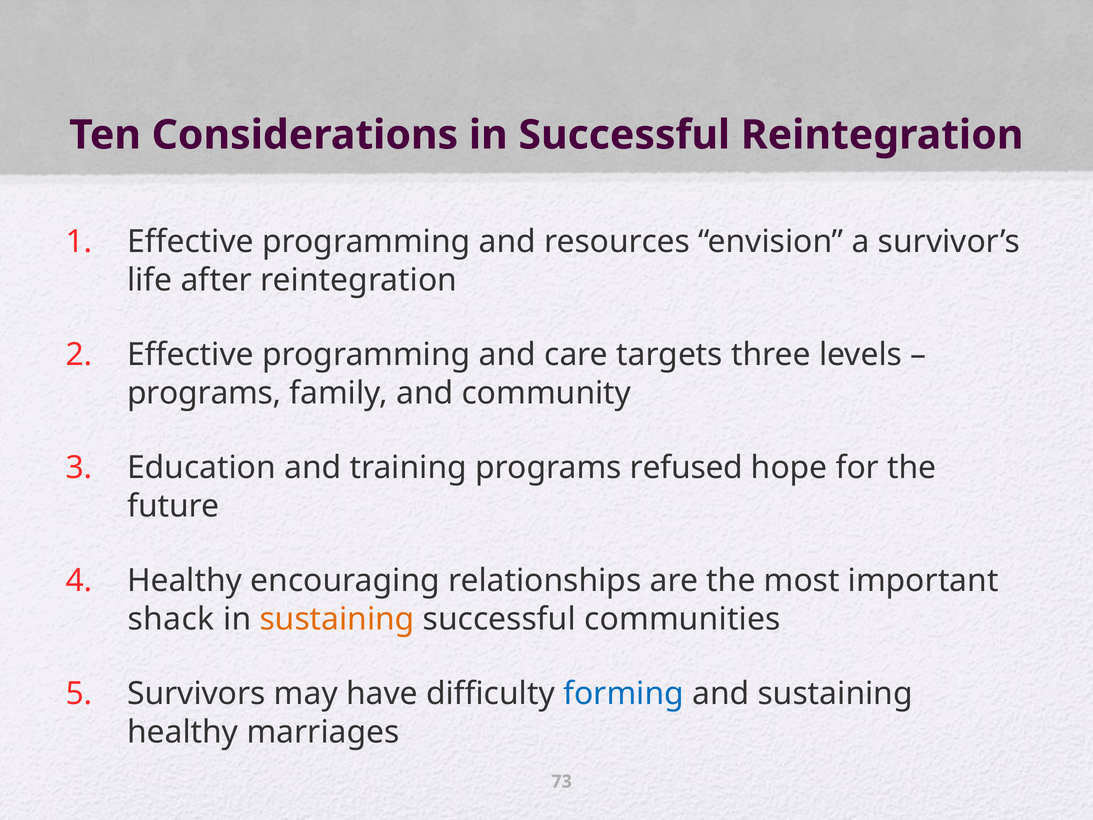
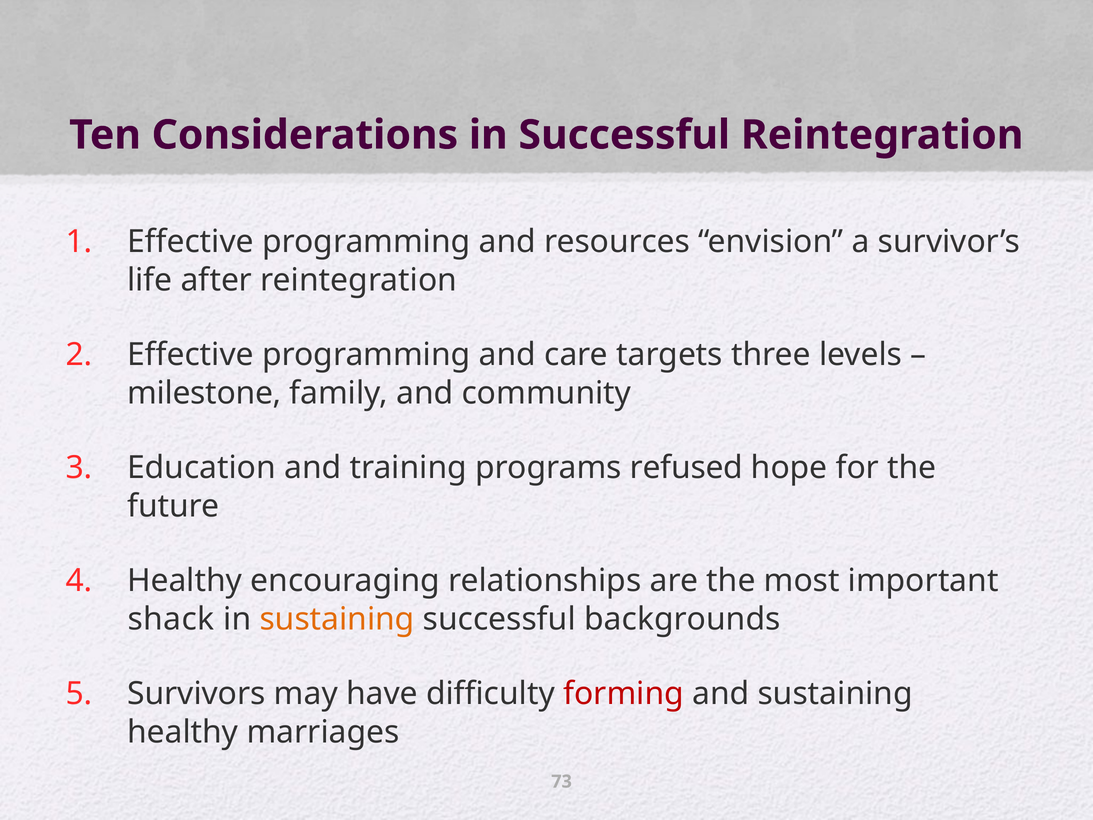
programs: programs -> milestone (204, 393)
communities: communities -> backgrounds (682, 619)
forming colour: blue -> red (624, 694)
